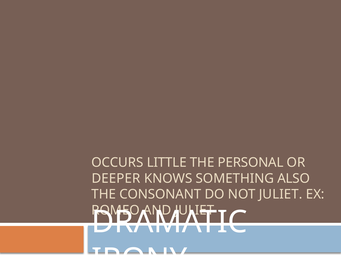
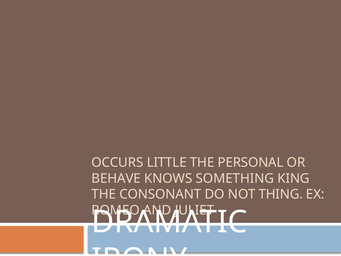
DEEPER: DEEPER -> BEHAVE (116, 178)
ALSO: ALSO -> KING (294, 178)
NOT JULIET: JULIET -> THING (281, 194)
